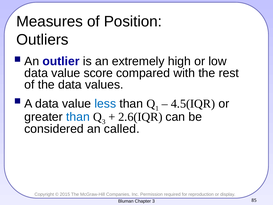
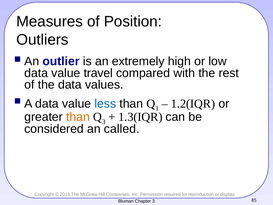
score: score -> travel (98, 73)
4.5(IQR: 4.5(IQR -> 1.2(IQR (193, 104)
than colour: blue -> orange (78, 117)
2.6(IQR: 2.6(IQR -> 1.3(IQR (140, 117)
